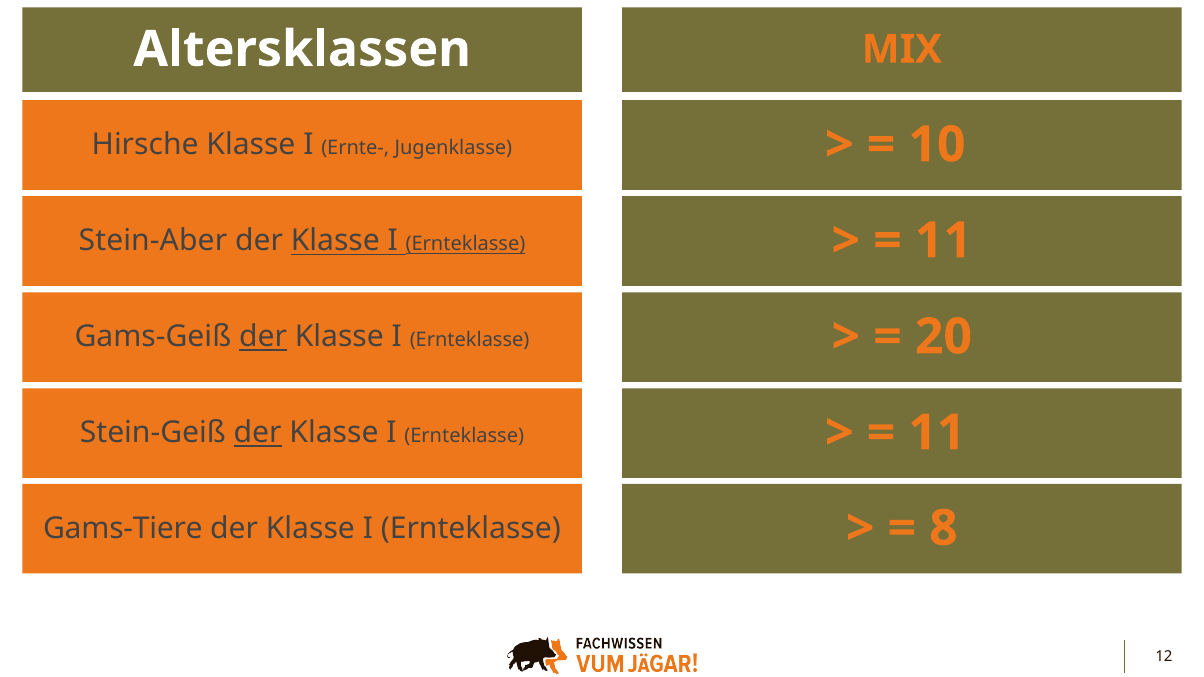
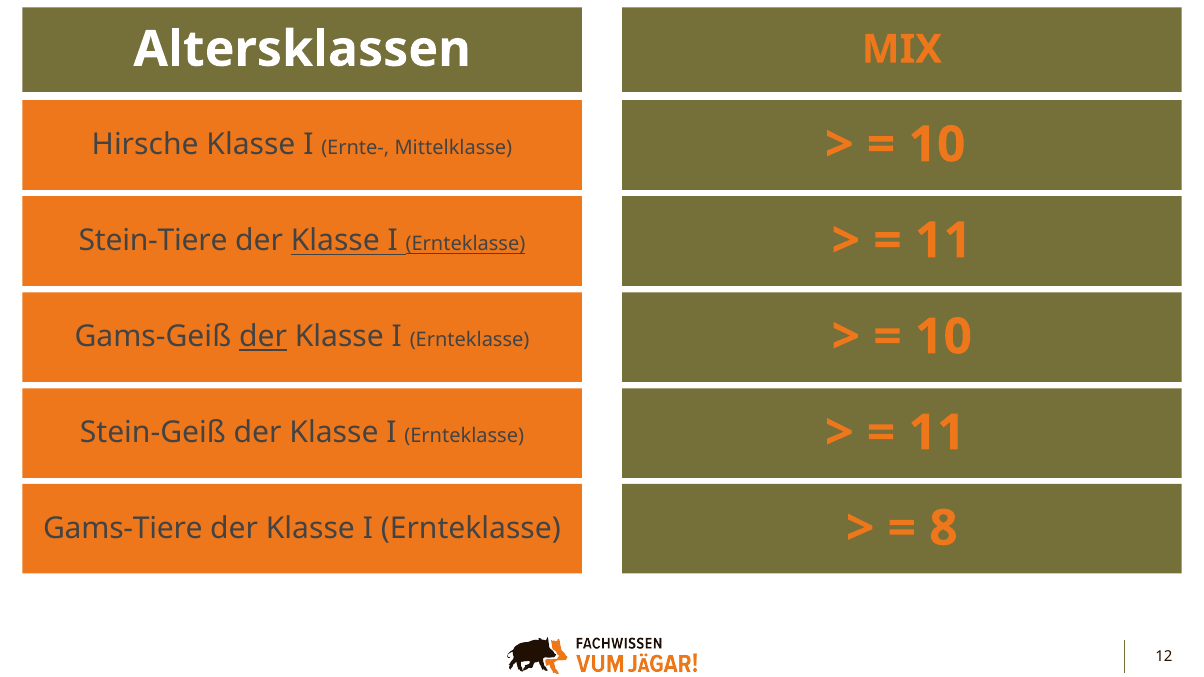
Jugenklasse: Jugenklasse -> Mittelklasse (453, 148)
Stein-Aber: Stein-Aber -> Stein-Tiere (153, 241)
20: 20 -> 10 (943, 337)
der underline: present -> none (258, 433)
